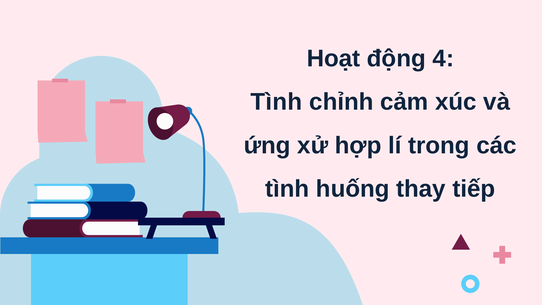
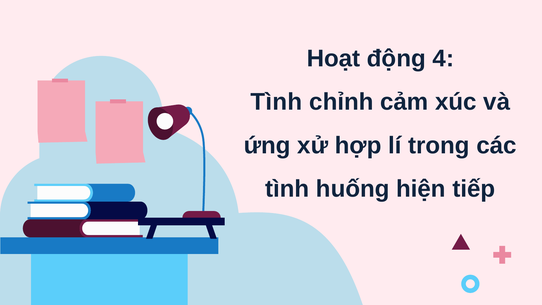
thay: thay -> hiện (421, 189)
